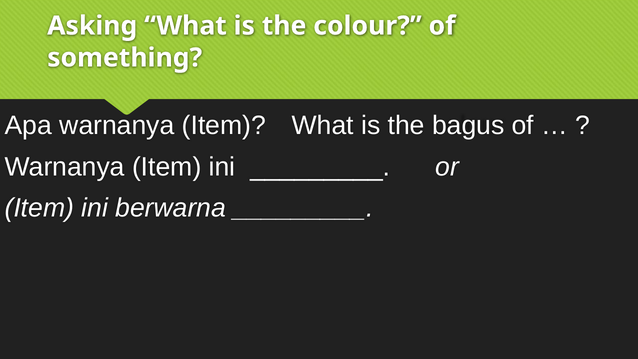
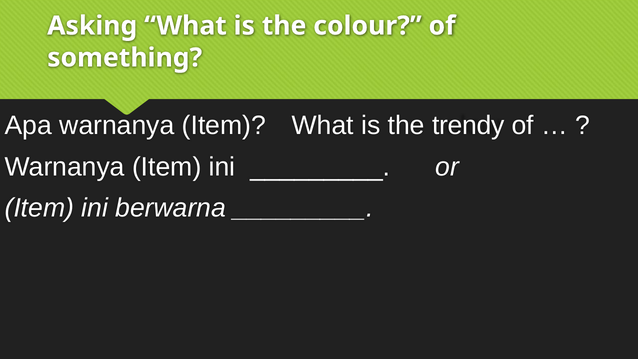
bagus: bagus -> trendy (468, 126)
